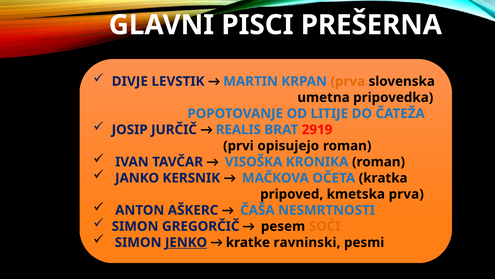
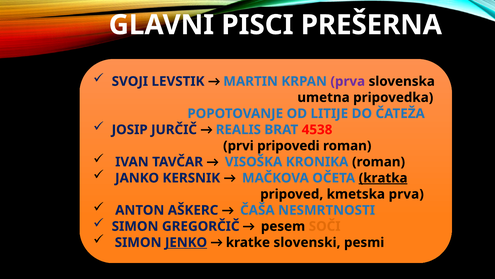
DIVJE: DIVJE -> SVOJI (130, 81)
prva colour: orange -> purple (348, 81)
2919: 2919 -> 4538 (317, 129)
opisujejo: opisujejo -> pripovedi (288, 146)
kratka underline: none -> present (383, 178)
ravninski: ravninski -> slovenski (307, 242)
